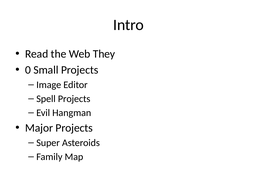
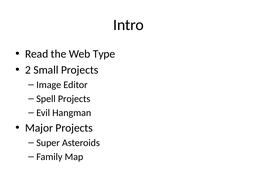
They: They -> Type (104, 54)
0: 0 -> 2 (28, 70)
